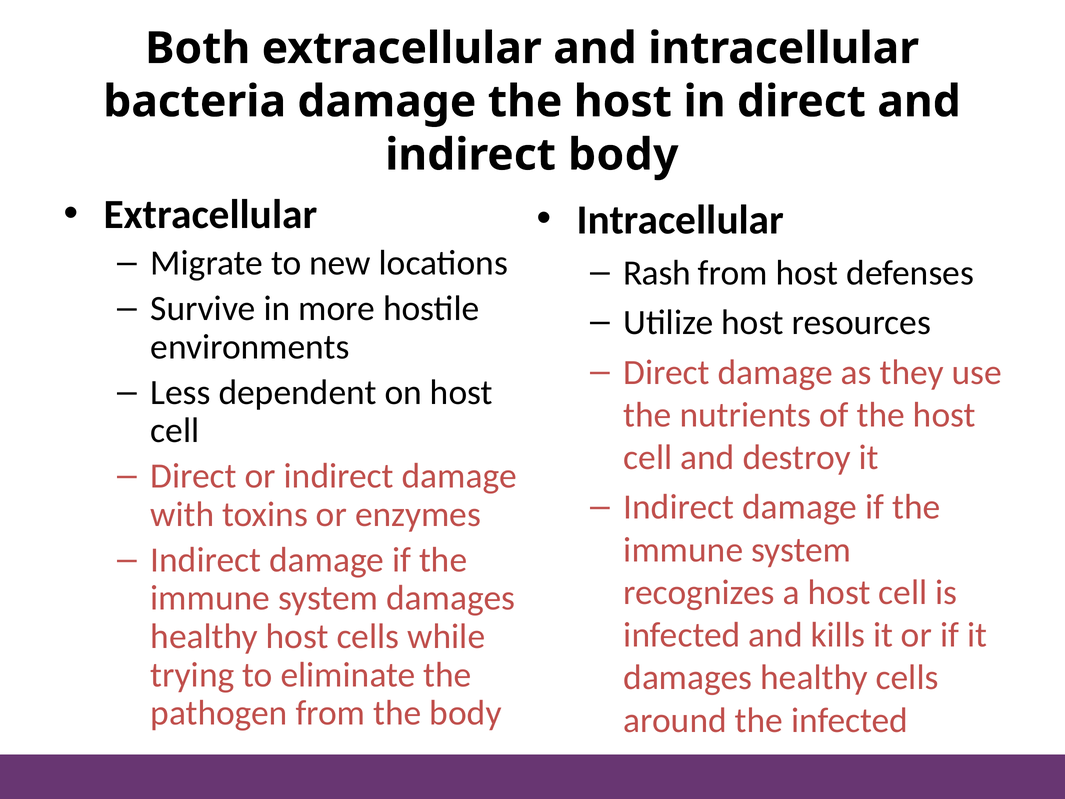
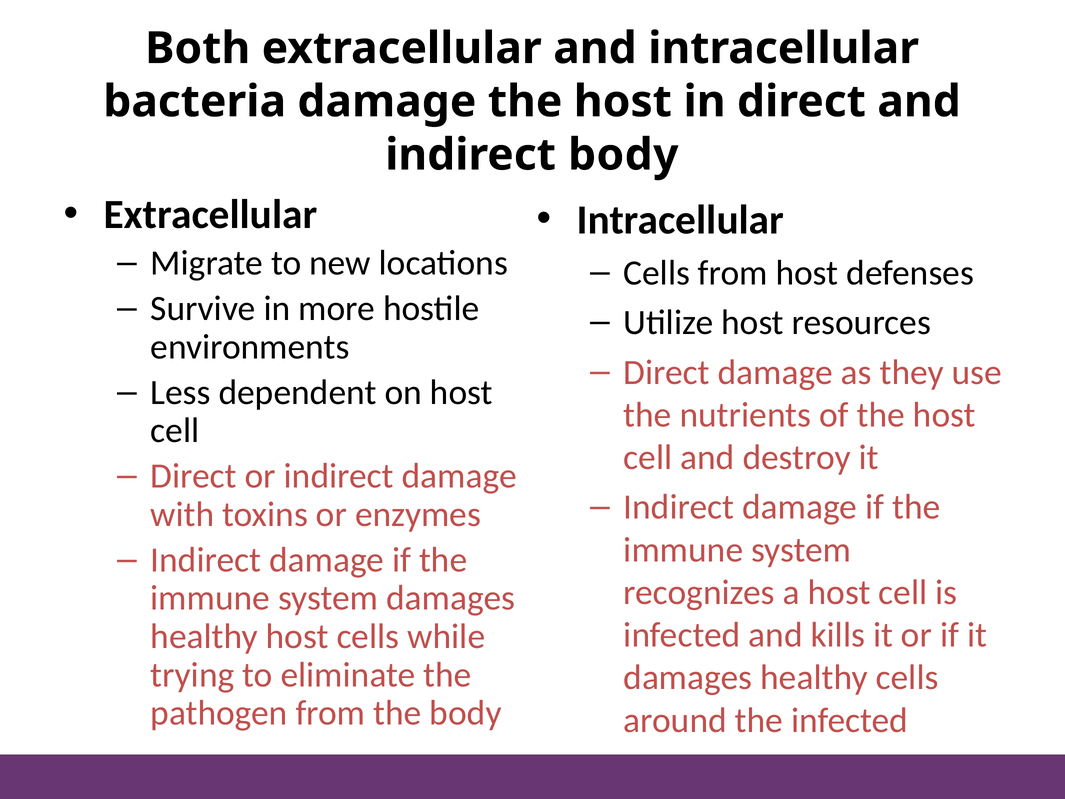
Rash: Rash -> Cells (657, 273)
